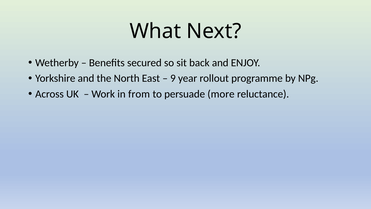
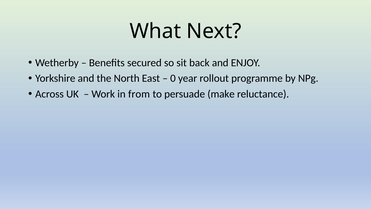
9: 9 -> 0 (173, 78)
more: more -> make (221, 94)
